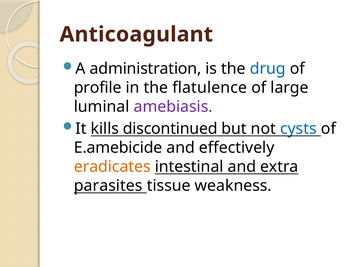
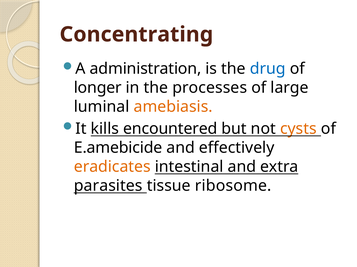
Anticoagulant: Anticoagulant -> Concentrating (136, 35)
profile: profile -> longer (98, 88)
flatulence: flatulence -> processes (210, 88)
amebiasis colour: purple -> orange (173, 107)
discontinued: discontinued -> encountered (170, 129)
cysts colour: blue -> orange (298, 129)
weakness: weakness -> ribosome (233, 186)
